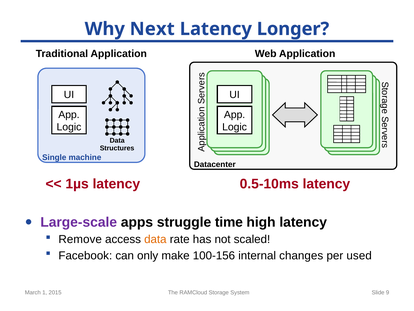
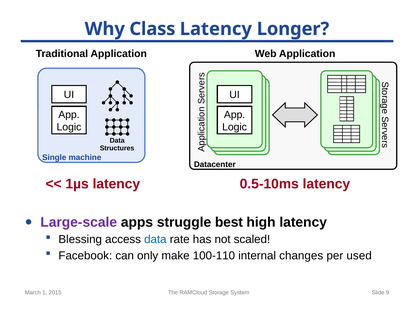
Next: Next -> Class (152, 29)
time: time -> best (229, 222)
Remove: Remove -> Blessing (80, 239)
data colour: orange -> blue (155, 239)
100-156: 100-156 -> 100-110 (214, 255)
